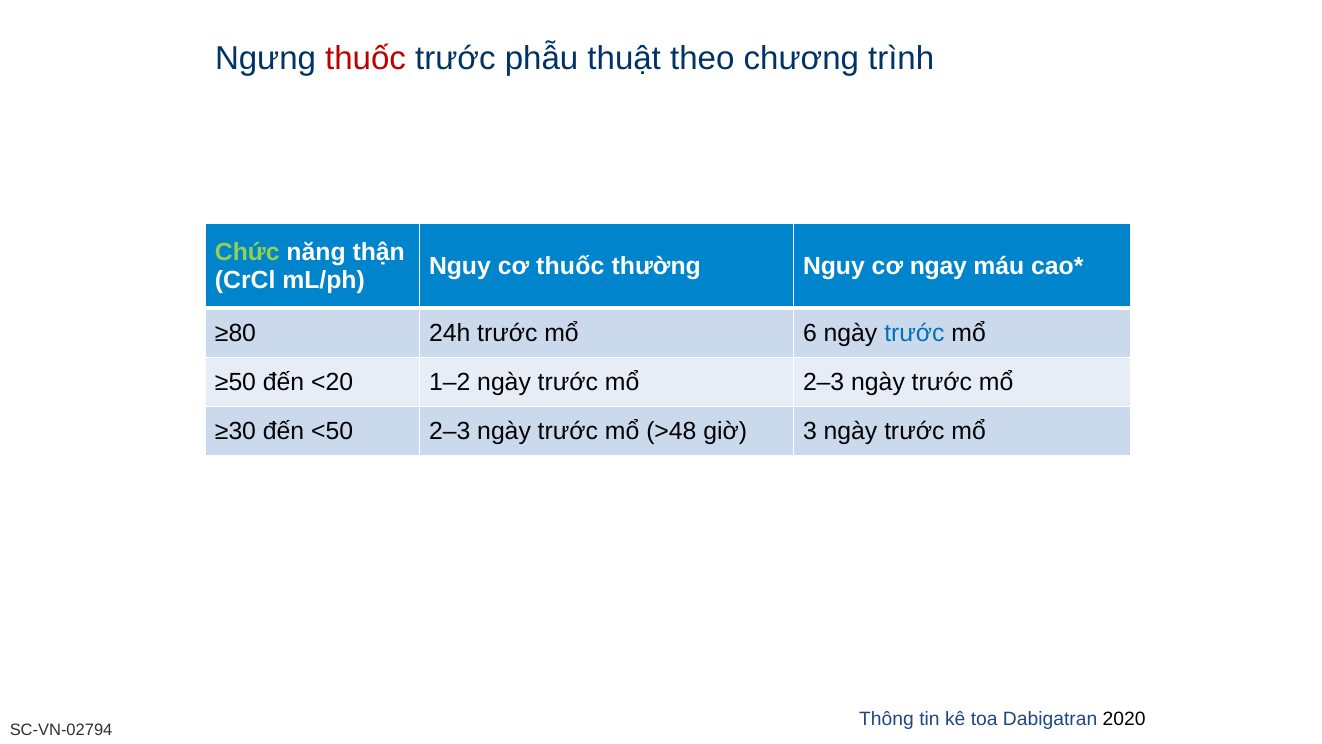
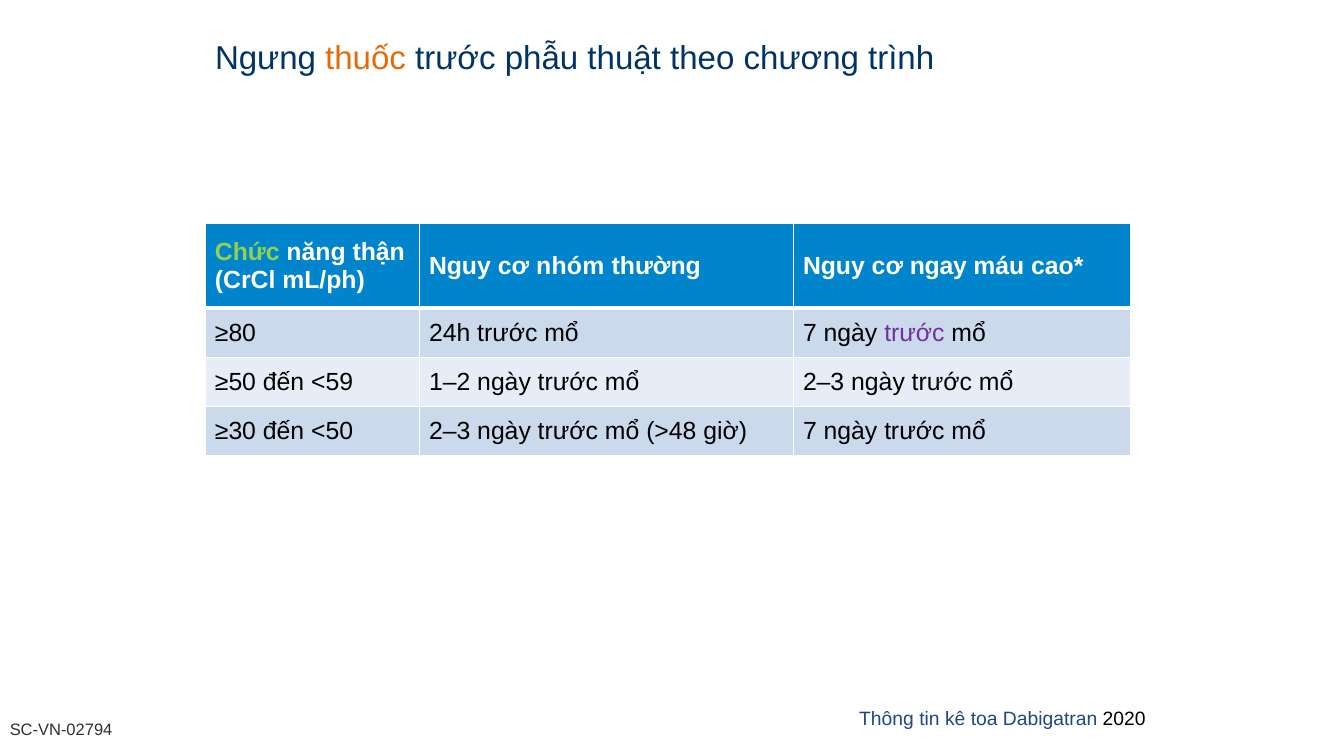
thuốc colour: red -> orange (366, 58)
cơ thuốc: thuốc -> nhóm (570, 266)
mổ 6: 6 -> 7 (810, 333)
trước colour: blue -> purple (914, 333)
<20: <20 -> <59 (332, 382)
giờ 3: 3 -> 7 (810, 431)
